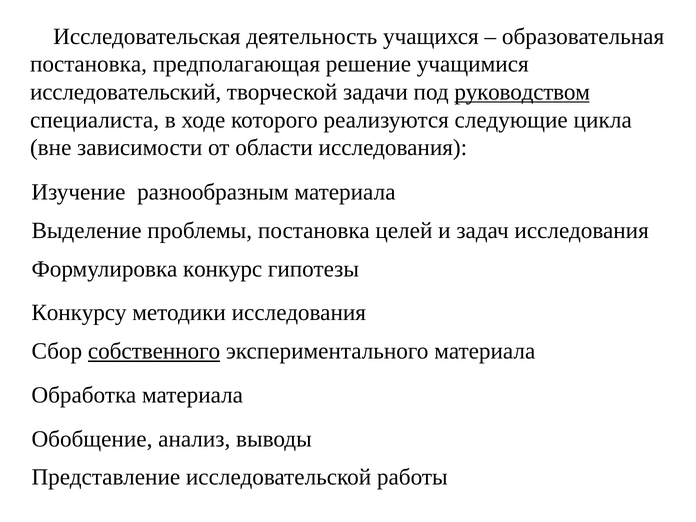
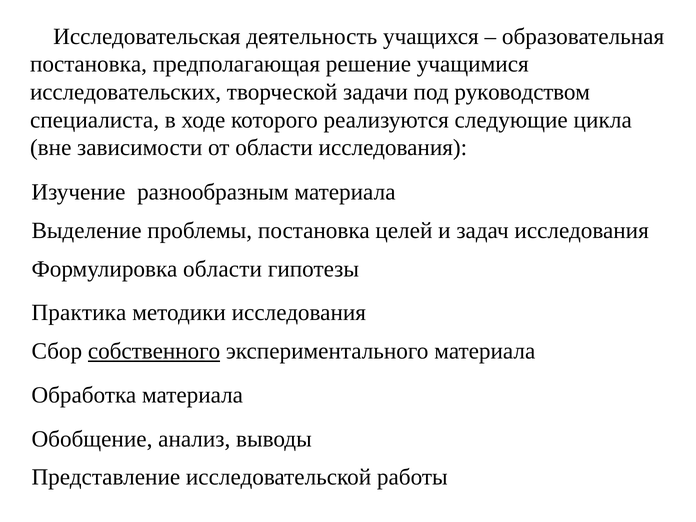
исследовательский: исследовательский -> исследовательских (126, 92)
руководством underline: present -> none (522, 92)
Формулировка конкурс: конкурс -> области (222, 269)
Конкурсу: Конкурсу -> Практика (79, 313)
